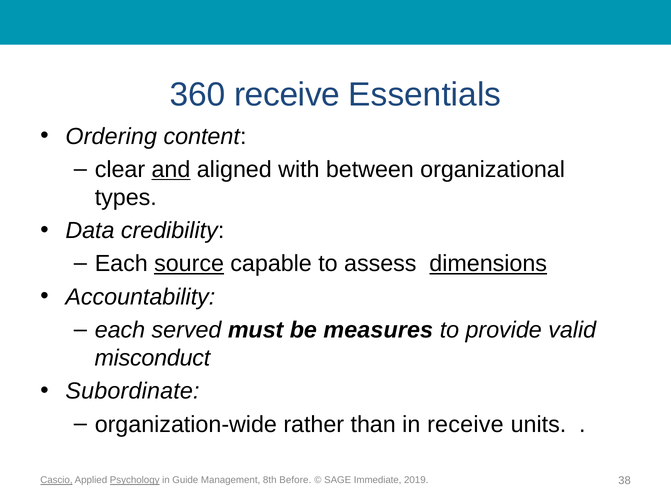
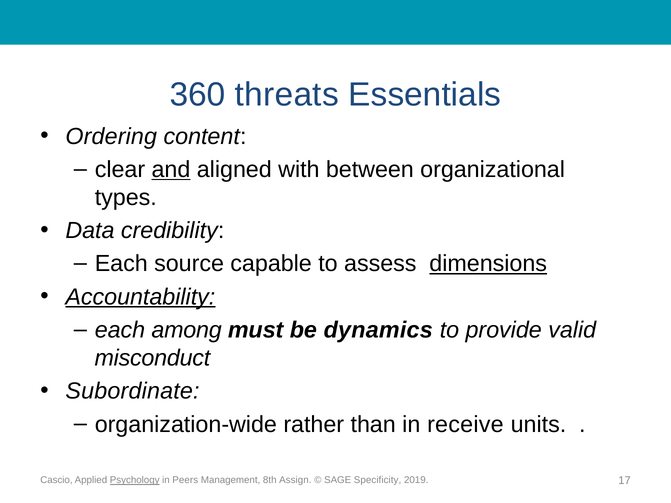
360 receive: receive -> threats (287, 95)
source underline: present -> none (189, 264)
Accountability underline: none -> present (140, 297)
served: served -> among (187, 330)
measures: measures -> dynamics (378, 330)
Cascio underline: present -> none (56, 481)
Guide: Guide -> Peers (185, 481)
Before: Before -> Assign (295, 481)
Immediate: Immediate -> Specificity (378, 481)
38: 38 -> 17 (625, 481)
